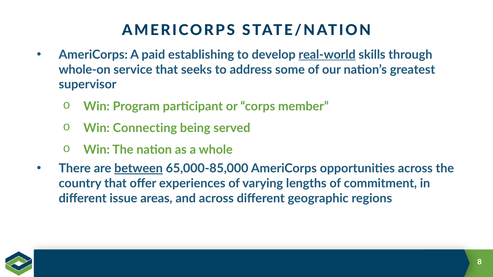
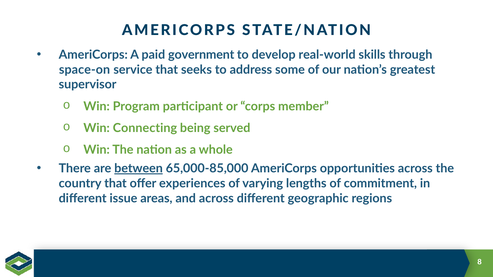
establishing: establishing -> government (201, 55)
real-world underline: present -> none (327, 55)
whole-on: whole-on -> space-on (85, 70)
